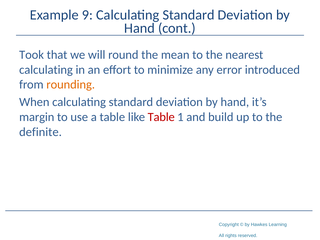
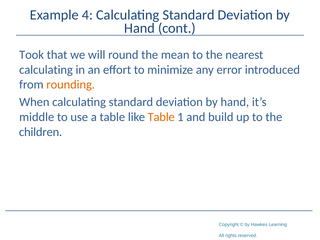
9: 9 -> 4 (87, 15)
margin: margin -> middle (37, 117)
Table colour: red -> orange (161, 117)
definite: definite -> children (41, 132)
